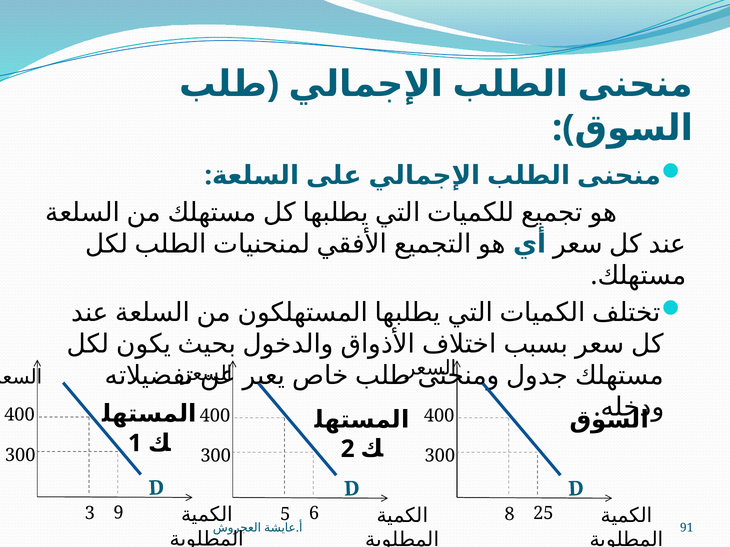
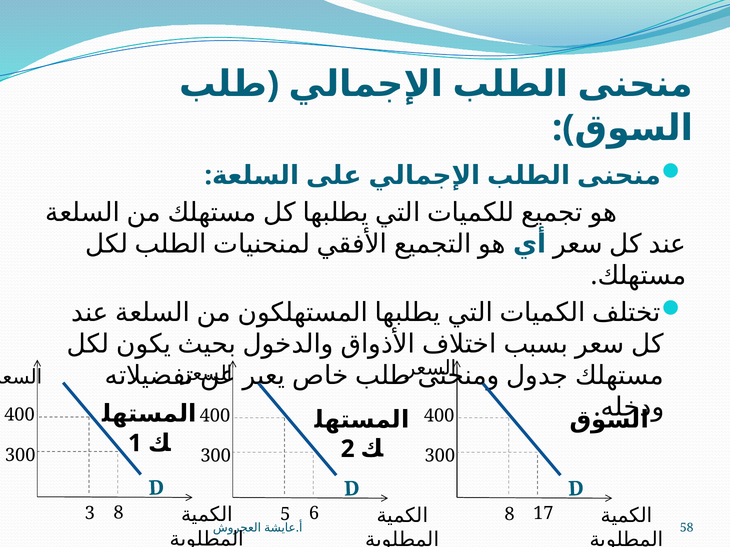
3 9: 9 -> 8 (119, 513)
25: 25 -> 17 (543, 514)
91: 91 -> 58 (687, 528)
